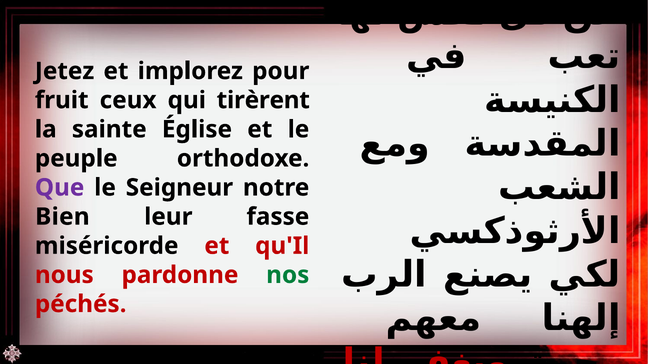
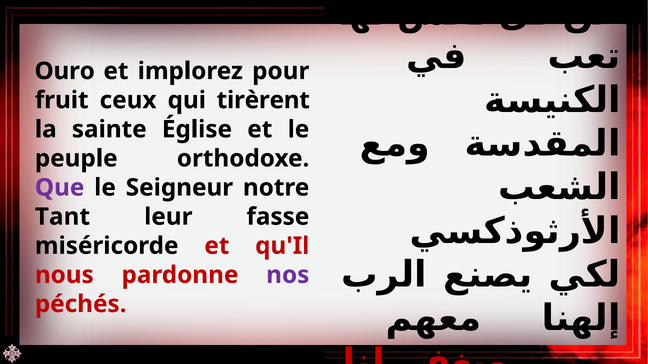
Jetez: Jetez -> Ouro (65, 71)
Bien: Bien -> Tant (62, 217)
nos colour: green -> purple (288, 275)
